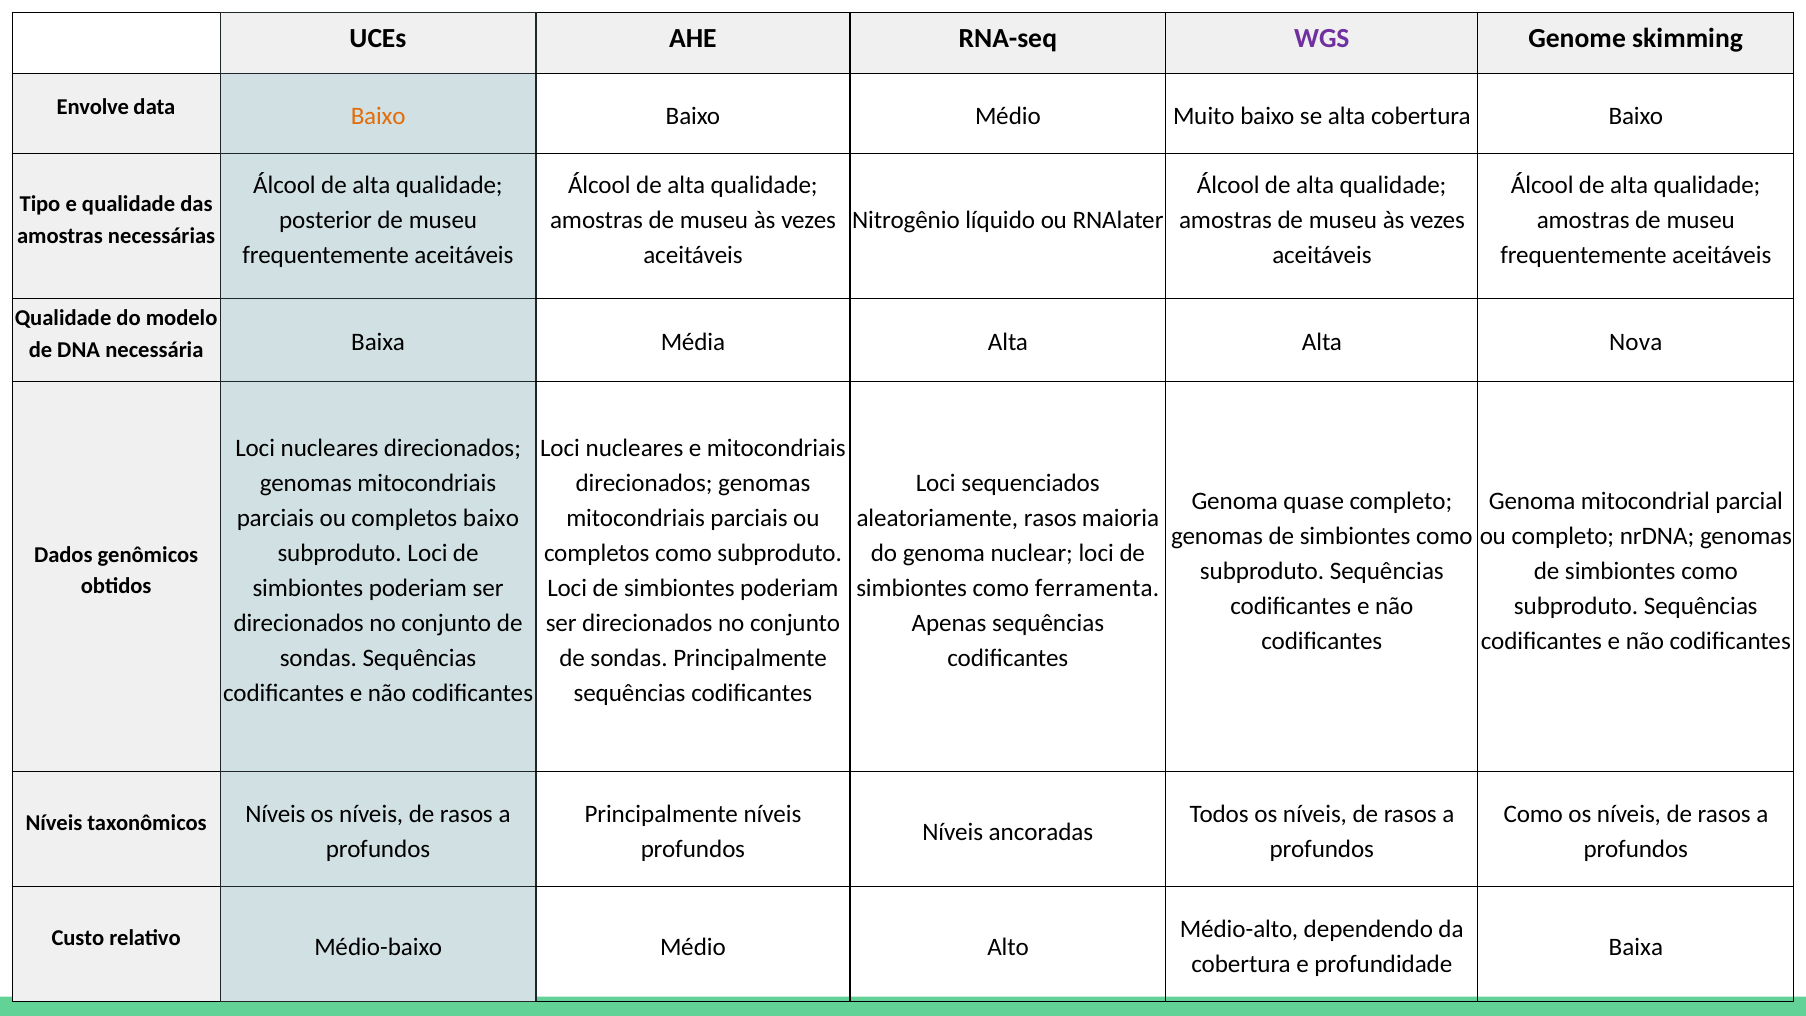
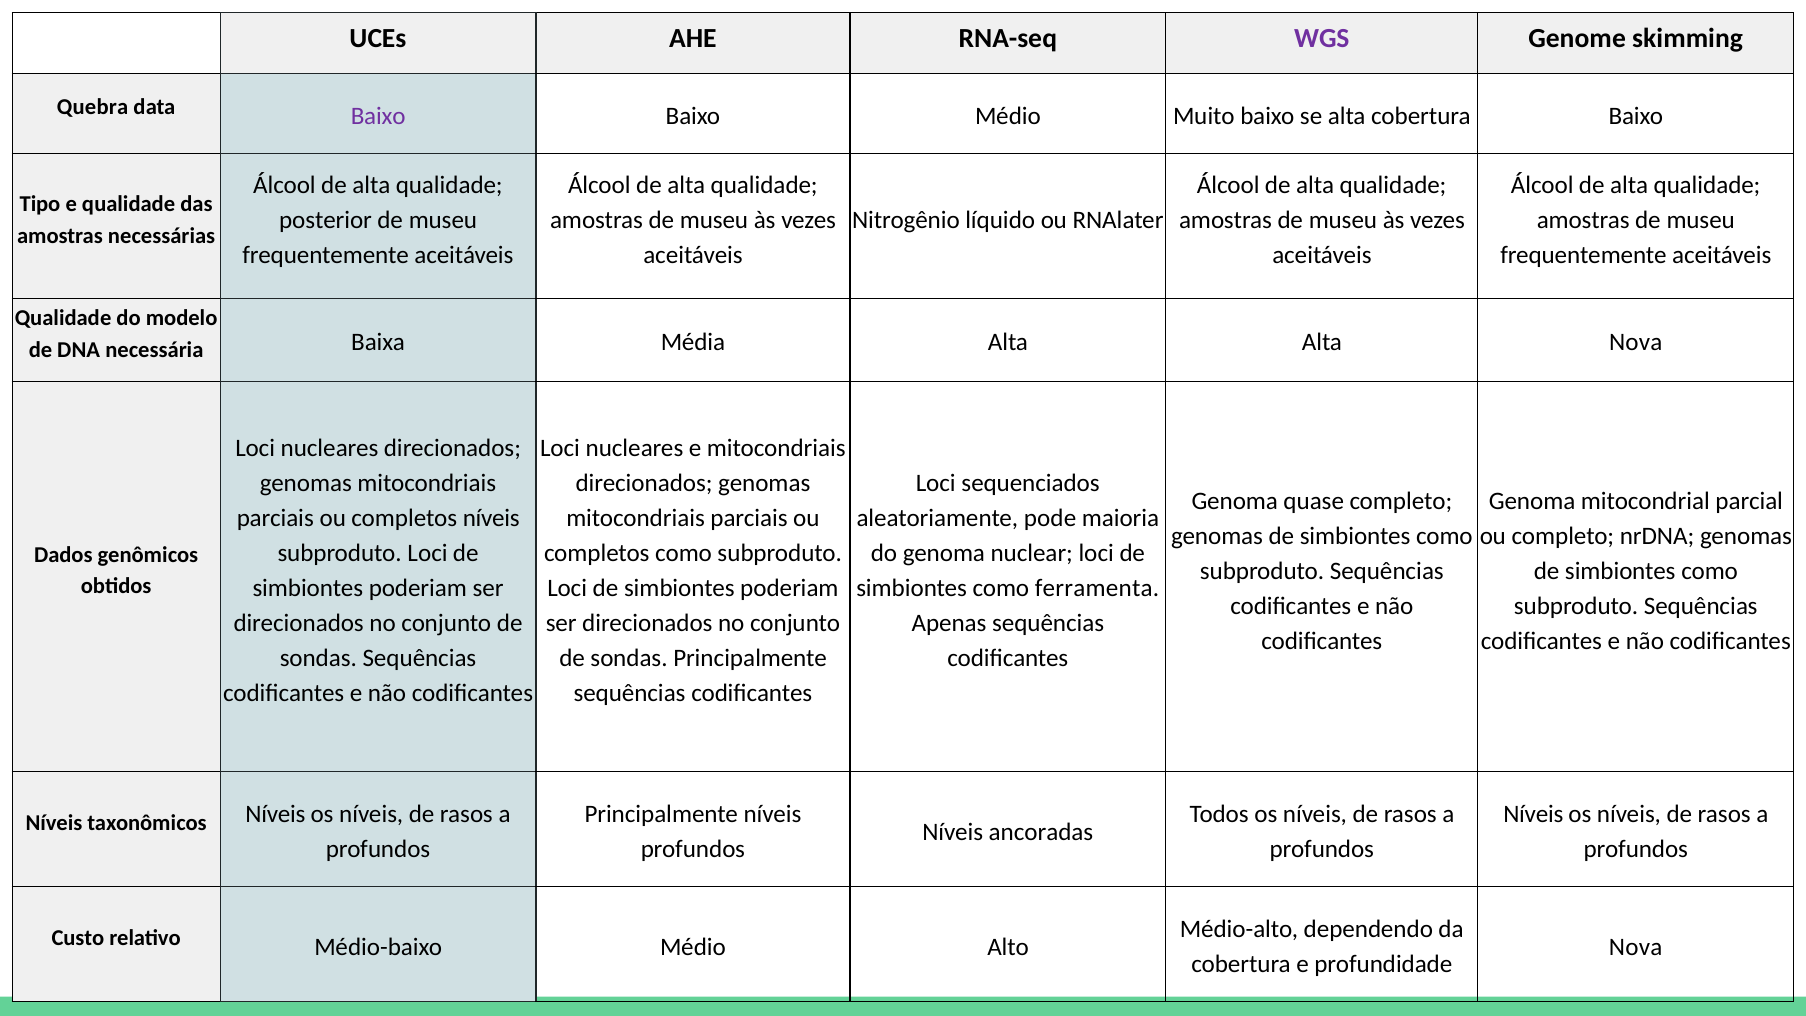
Envolve: Envolve -> Quebra (93, 108)
Baixo colour: orange -> purple (378, 116)
completos baixo: baixo -> níveis (491, 518)
aleatoriamente rasos: rasos -> pode (1050, 518)
Como: Como -> Níveis (1533, 814)
Baixa: Baixa -> Nova (1636, 947)
